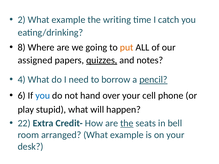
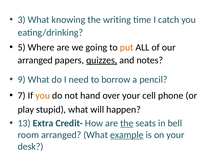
2: 2 -> 3 (22, 20)
example: example -> knowing (68, 20)
8: 8 -> 5 (22, 47)
assigned: assigned -> arranged (35, 60)
4: 4 -> 9 (22, 80)
pencil underline: present -> none (153, 80)
6: 6 -> 7 (22, 96)
you colour: blue -> orange (43, 96)
22: 22 -> 13 (24, 123)
example underline: none -> present (127, 135)
